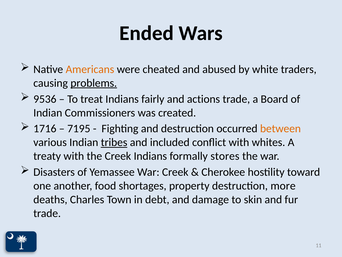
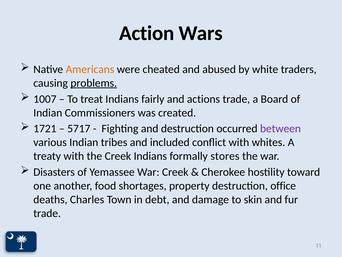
Ended: Ended -> Action (147, 33)
9536: 9536 -> 1007 (45, 99)
1716: 1716 -> 1721 (45, 128)
7195: 7195 -> 5717 (79, 128)
between colour: orange -> purple (280, 128)
tribes underline: present -> none (114, 142)
more: more -> office (283, 185)
